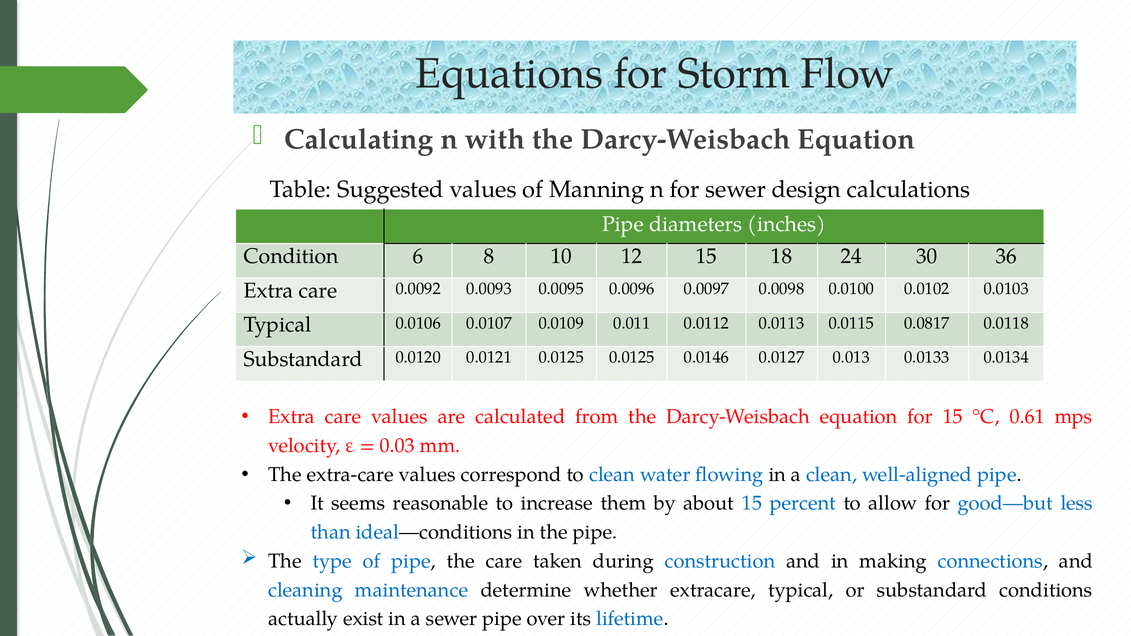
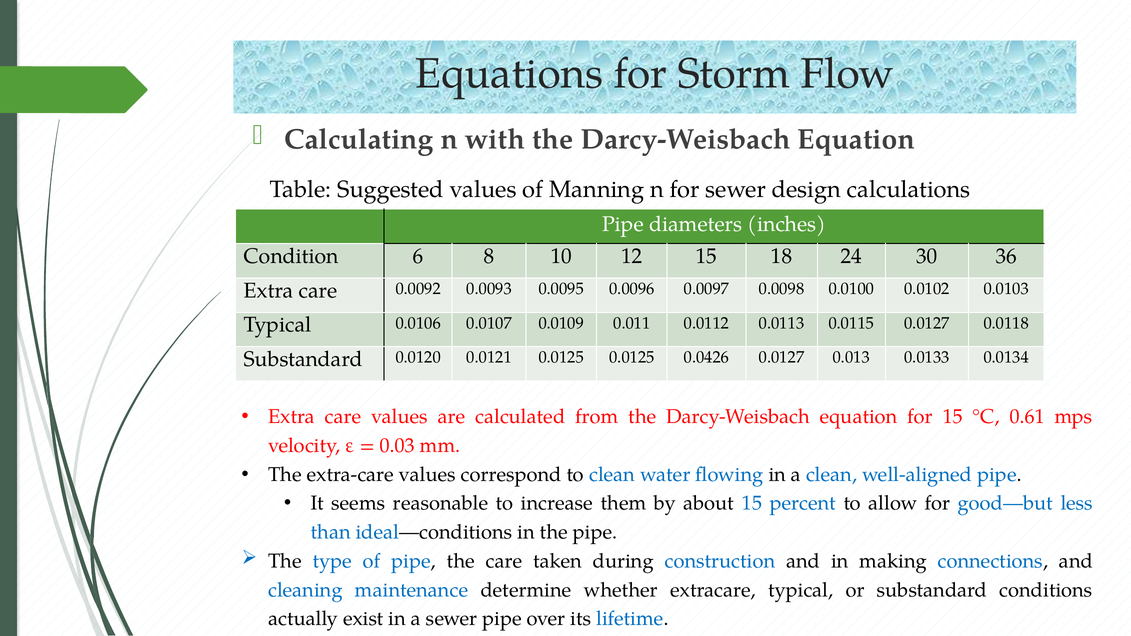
0.0115 0.0817: 0.0817 -> 0.0127 (927, 323)
0.0146: 0.0146 -> 0.0426 (706, 358)
